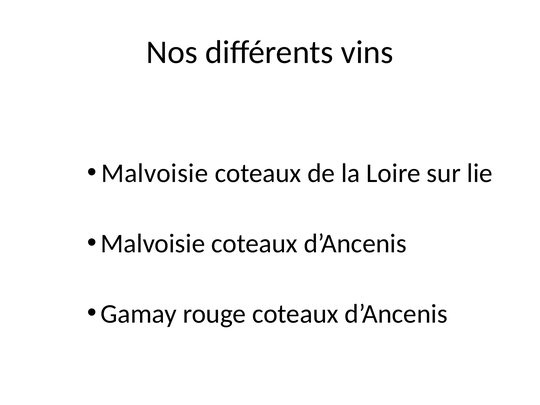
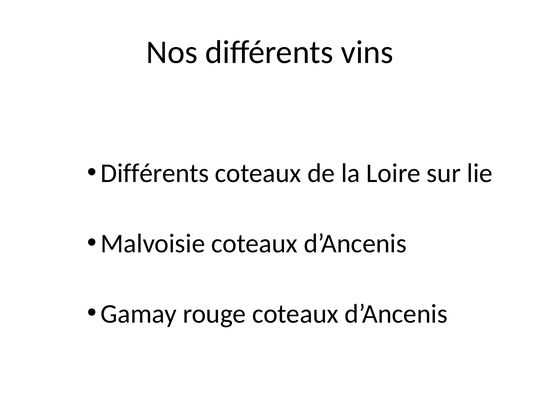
Malvoisie: Malvoisie -> Différents (155, 173)
